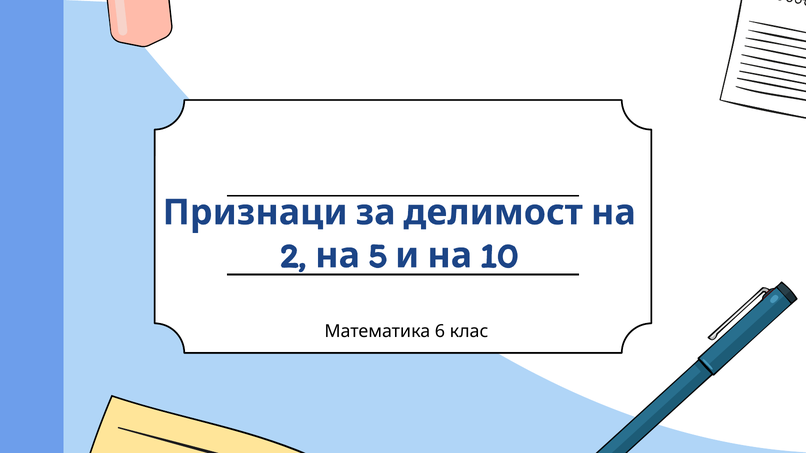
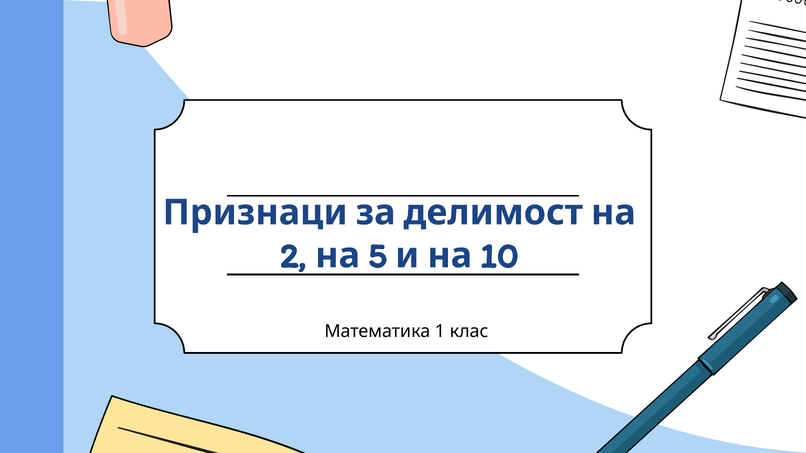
6: 6 -> 1 (440, 331)
